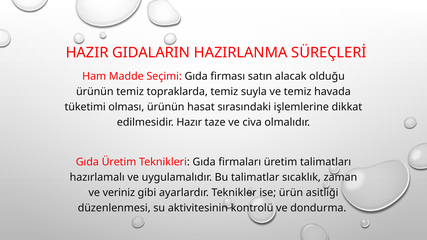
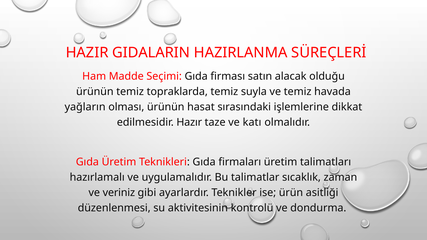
tüketimi: tüketimi -> yağların (85, 107)
civa: civa -> katı (252, 122)
